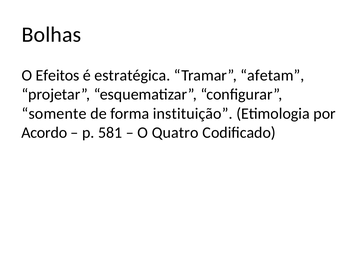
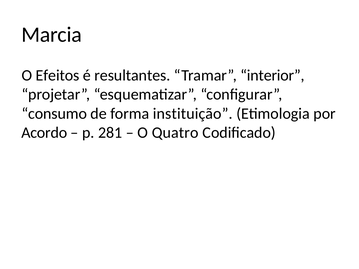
Bolhas: Bolhas -> Marcia (52, 35)
estratégica: estratégica -> resultantes (132, 75)
afetam: afetam -> interior (273, 75)
somente: somente -> consumo (54, 114)
581: 581 -> 281 (110, 133)
